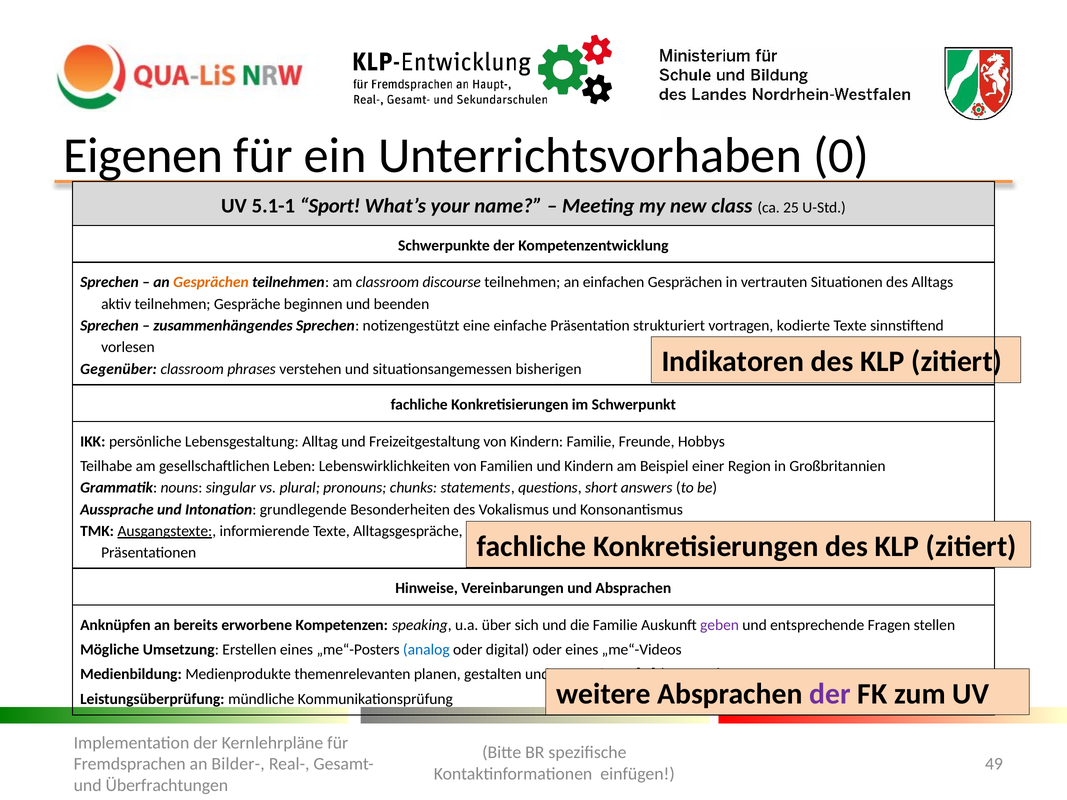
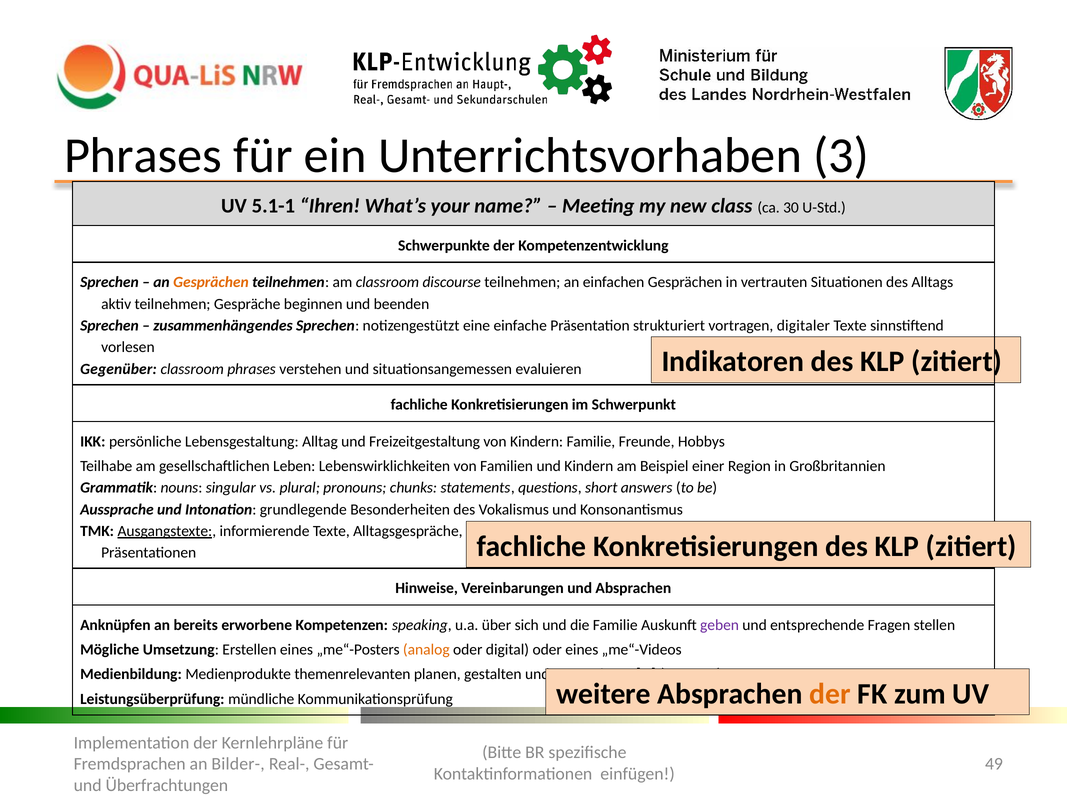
Eigenen: Eigenen -> Phrases (143, 156)
0: 0 -> 3 (841, 156)
Sport: Sport -> Ihren (330, 206)
25: 25 -> 30 (791, 208)
kodierte: kodierte -> digitaler (803, 326)
bisherigen: bisherigen -> evaluieren (549, 369)
analog colour: blue -> orange (426, 650)
der colour: purple -> orange (830, 694)
